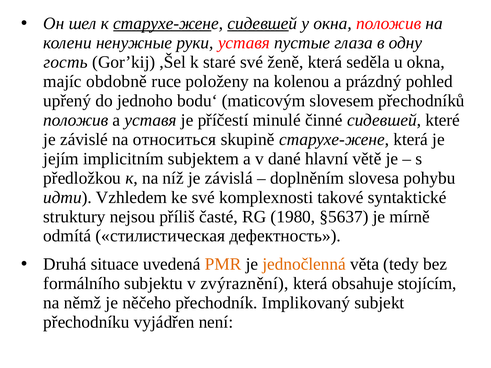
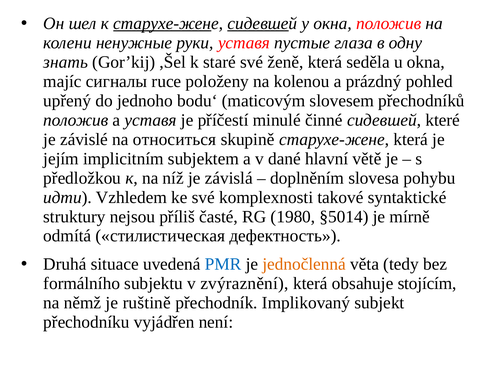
гость: гость -> знать (66, 62)
obdobně: obdobně -> сигналы (117, 81)
§5637: §5637 -> §5014 (344, 217)
PMR colour: orange -> blue (223, 264)
něčeho: něčeho -> ruštině (147, 303)
